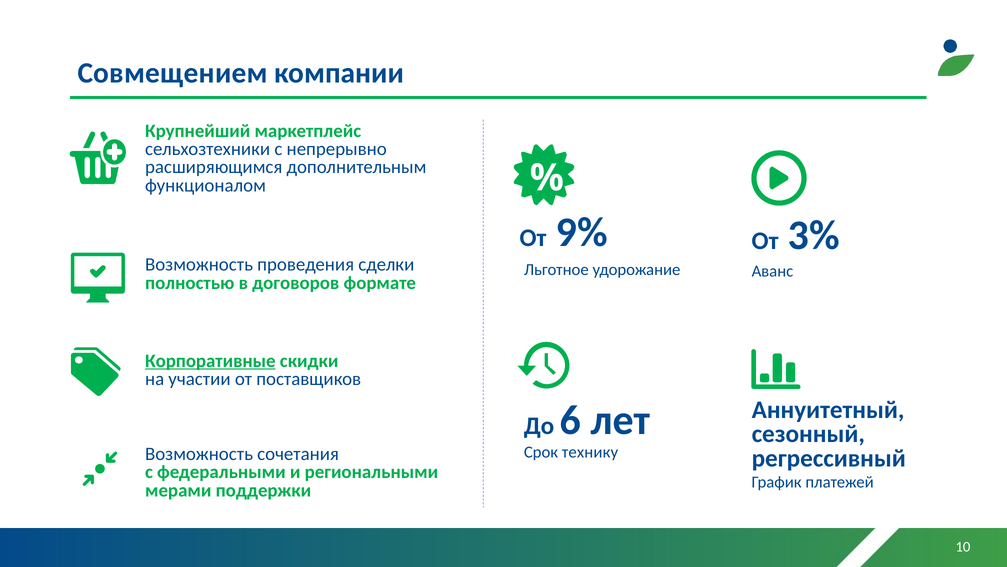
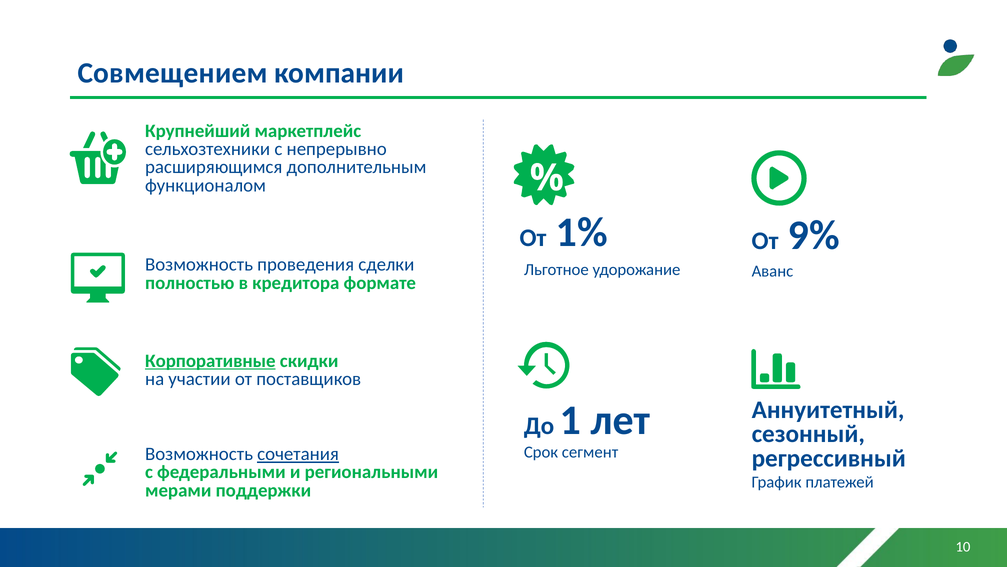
9%: 9% -> 1% (582, 232)
3%: 3% -> 9% (814, 235)
договоров: договоров -> кредитора (296, 283)
6: 6 -> 1 (571, 420)
технику: технику -> сегмент (590, 452)
сочетания underline: none -> present (298, 454)
